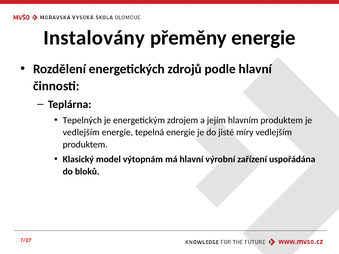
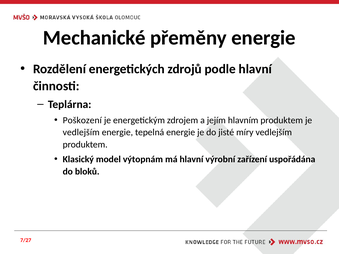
Instalovány: Instalovány -> Mechanické (94, 38)
Tepelných: Tepelných -> Poškození (82, 120)
